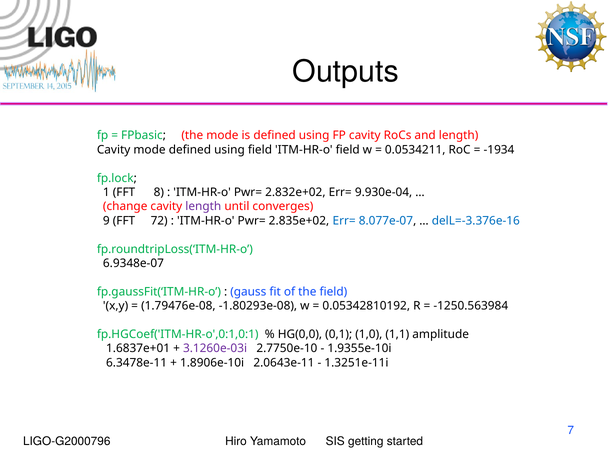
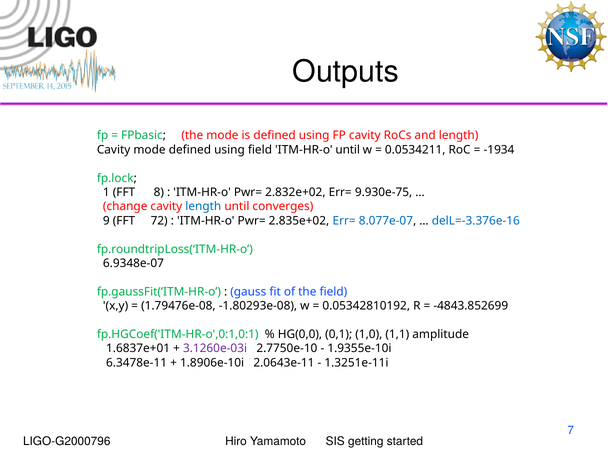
ITM-HR-o field: field -> until (348, 150)
9.930e-04: 9.930e-04 -> 9.930e-75 (384, 192)
length colour: purple -> blue (203, 207)
-1250.563984: -1250.563984 -> -4843.852699 (471, 306)
